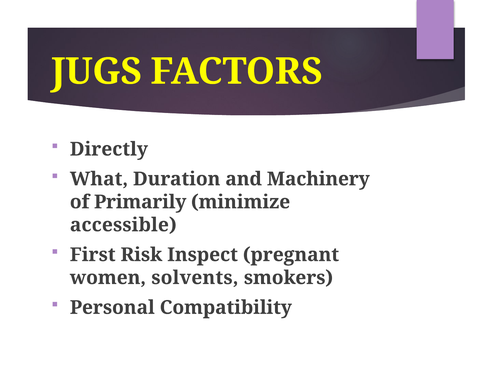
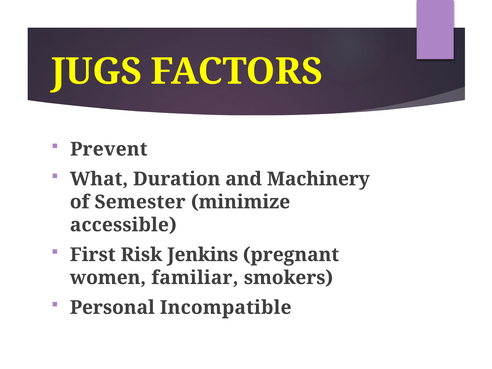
Directly: Directly -> Prevent (109, 149)
Primarily: Primarily -> Semester (140, 202)
Inspect: Inspect -> Jenkins (203, 255)
solvents: solvents -> familiar (195, 278)
Compatibility: Compatibility -> Incompatible (226, 308)
